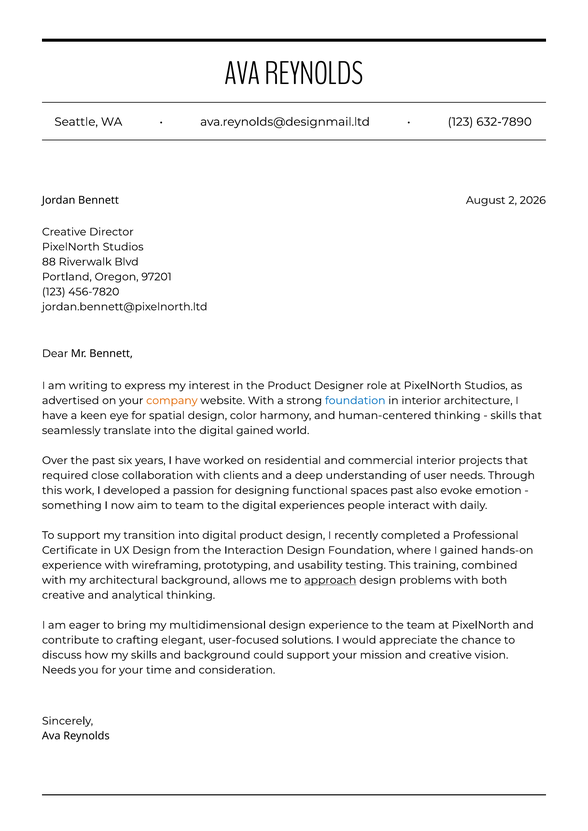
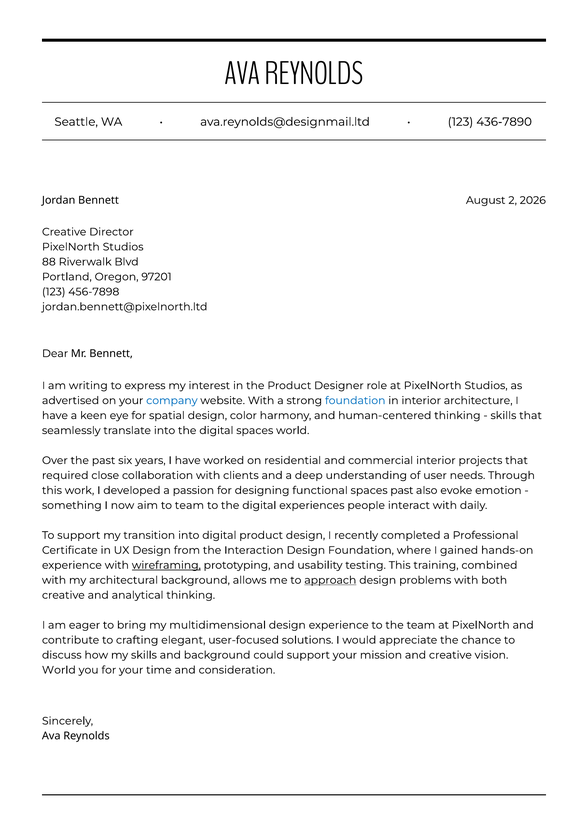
632-7890: 632-7890 -> 436-7890 (504, 122)
456-7820: 456-7820 -> 456-7898 (94, 292)
company colour: orange -> blue (172, 401)
digital gained: gained -> spaces (255, 431)
wireframing underline: none -> present (166, 566)
Needs: Needs -> World (59, 670)
